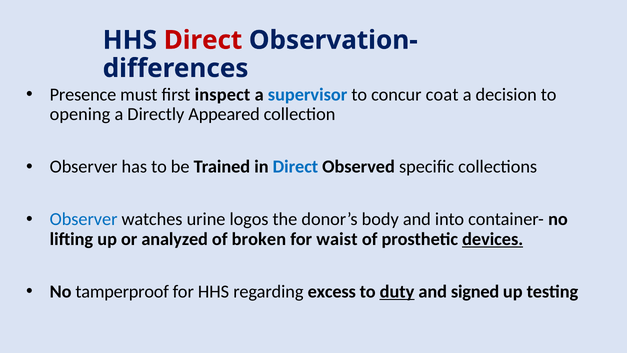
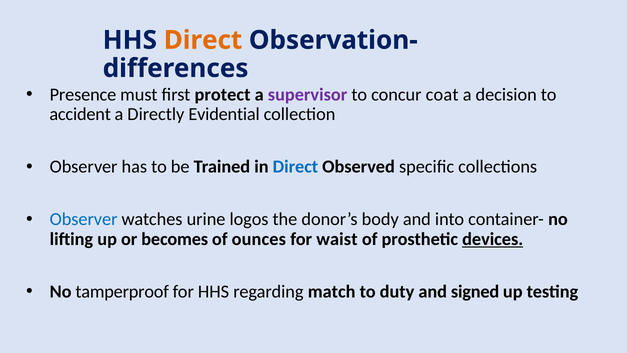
Direct colour: red -> orange (203, 40)
inspect: inspect -> protect (223, 94)
supervisor colour: blue -> purple (308, 94)
opening: opening -> accident (80, 114)
Appeared: Appeared -> Evidential (224, 114)
analyzed: analyzed -> becomes (175, 239)
broken: broken -> ounces (259, 239)
excess: excess -> match (332, 291)
duty underline: present -> none (397, 291)
